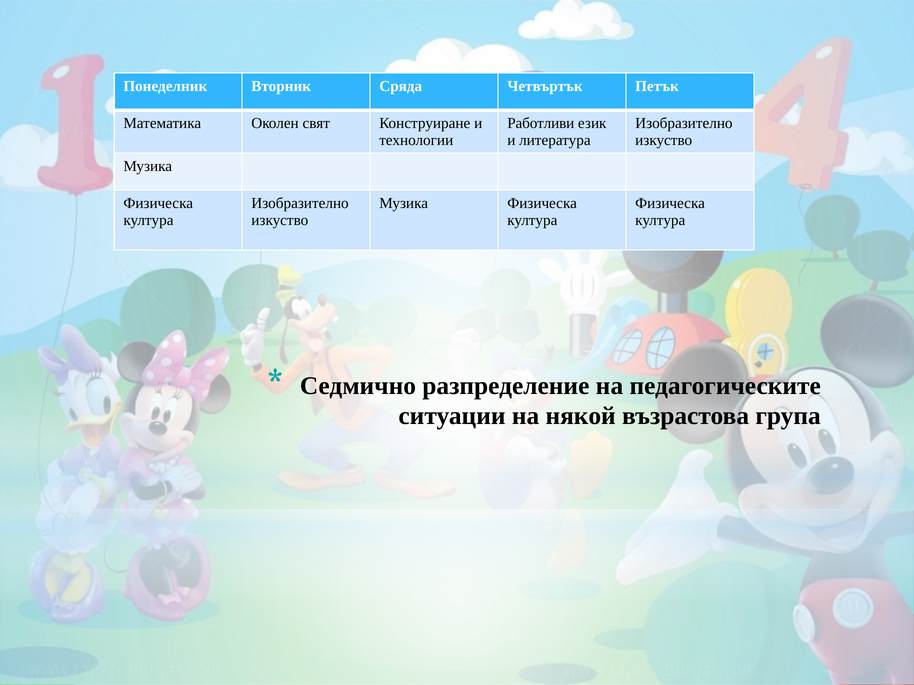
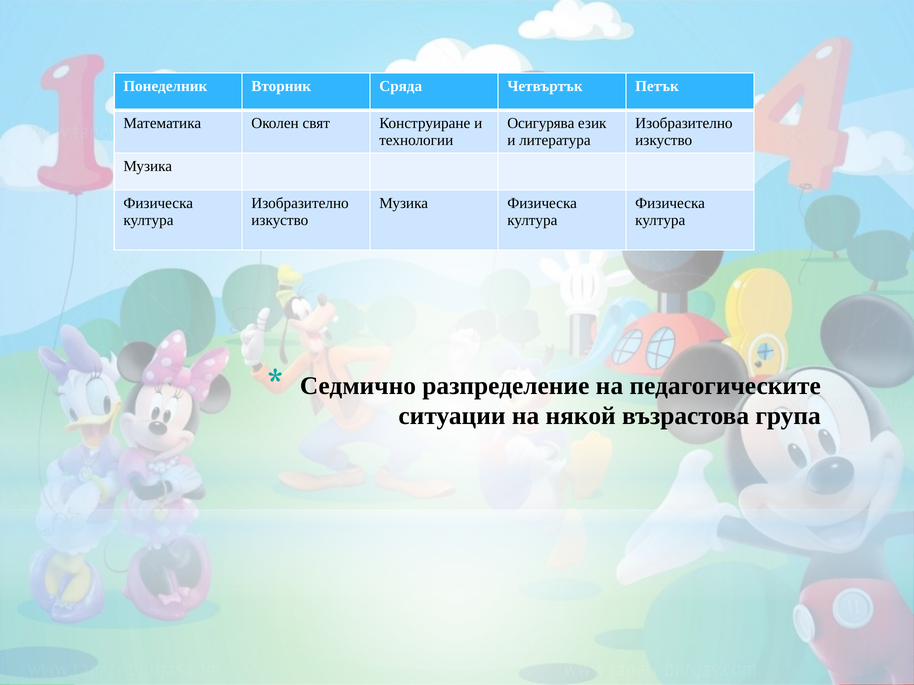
Работливи: Работливи -> Осигурява (541, 123)
